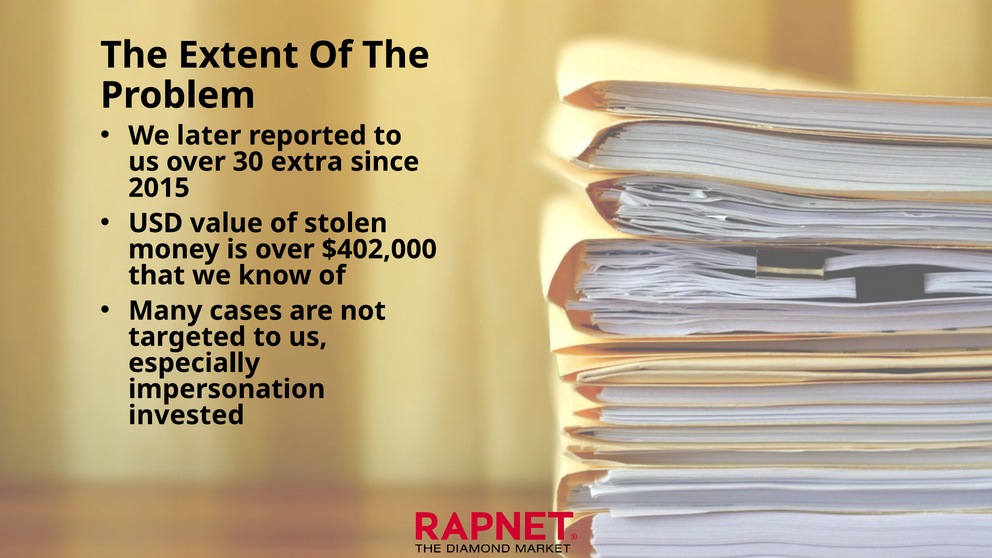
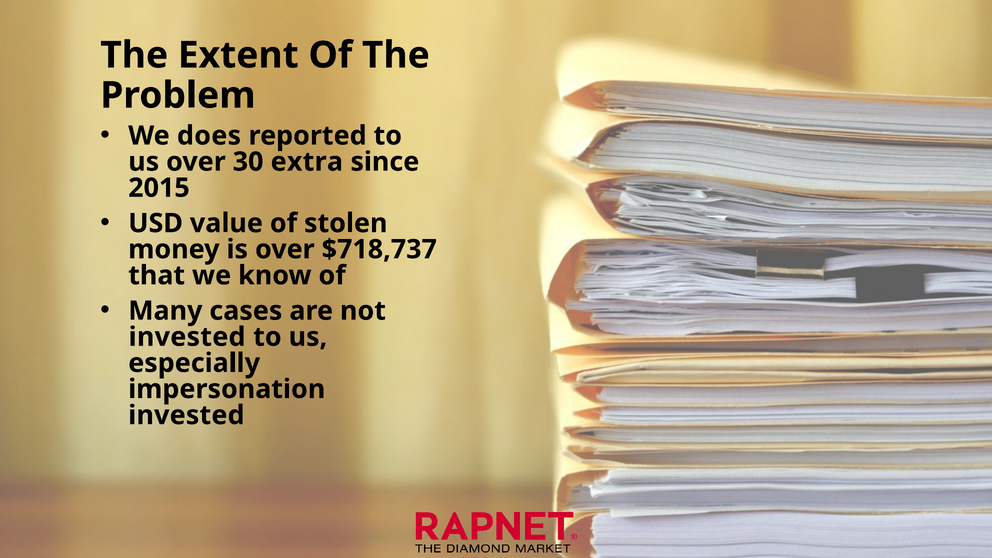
later: later -> does (209, 136)
$402,000: $402,000 -> $718,737 (379, 249)
targeted: targeted -> invested (187, 337)
